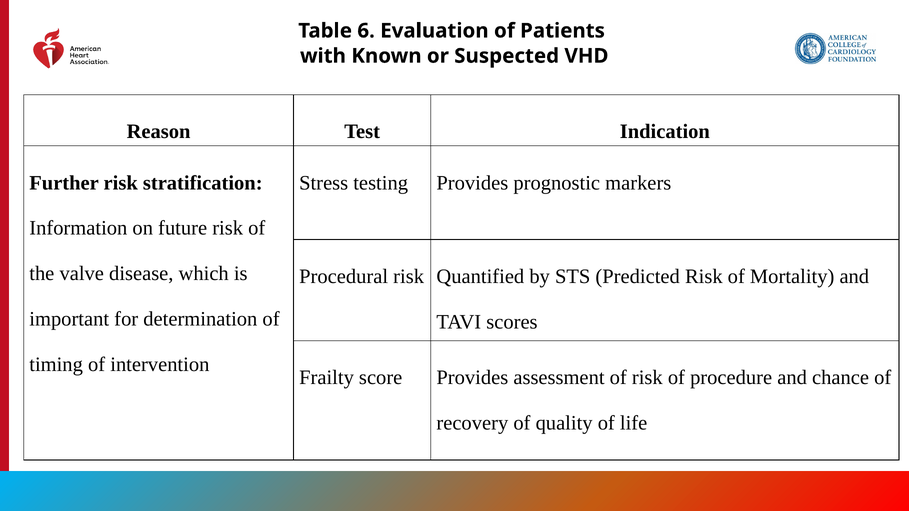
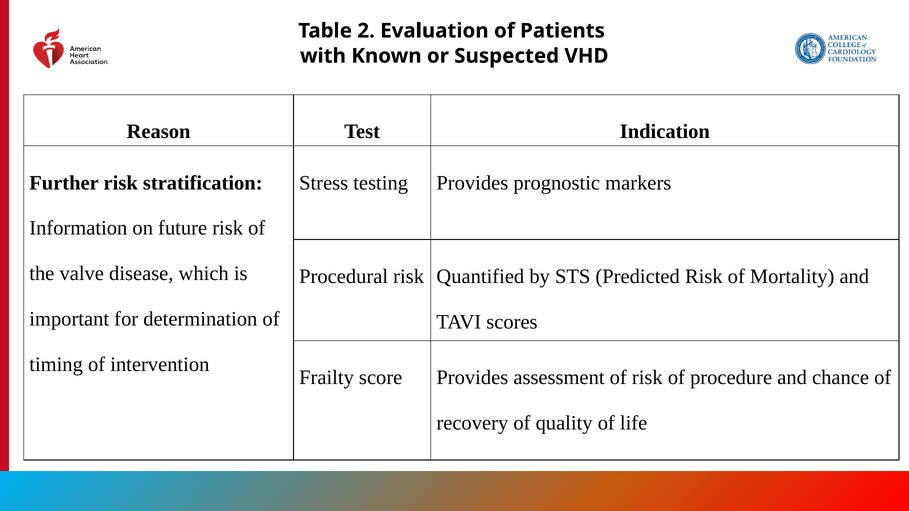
6: 6 -> 2 (366, 31)
